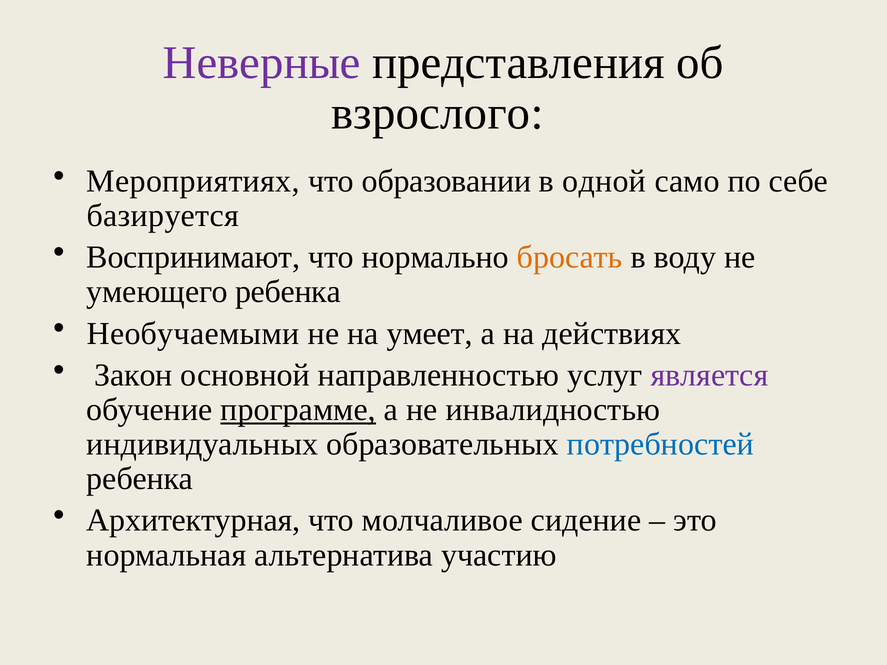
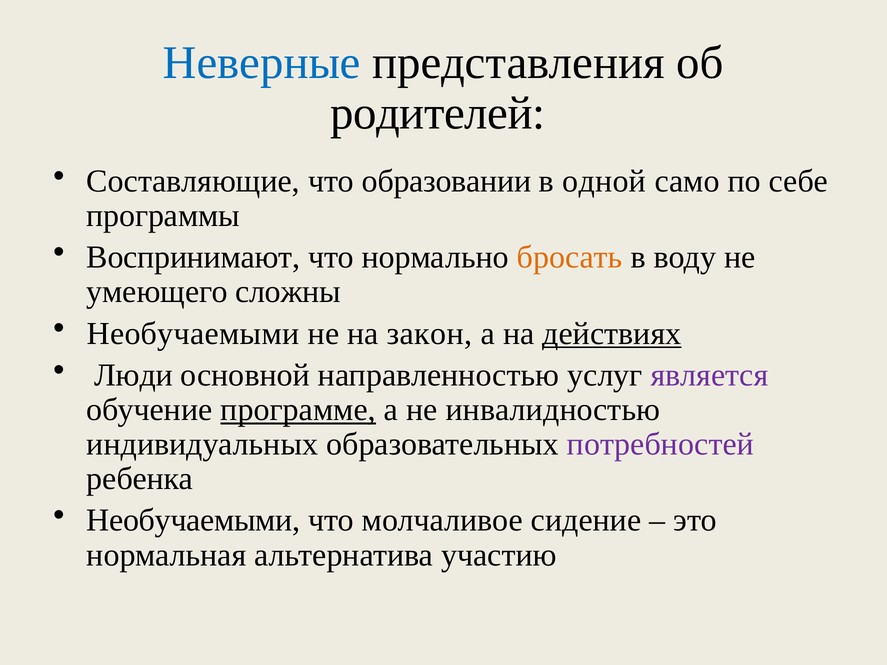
Неверные colour: purple -> blue (262, 63)
взрослого: взрослого -> родителей (438, 113)
Мероприятиях: Мероприятиях -> Составляющие (193, 181)
базируется: базируется -> программы (163, 216)
умеющего ребенка: ребенка -> сложны (288, 292)
умеет: умеет -> закон (430, 334)
действиях underline: none -> present (612, 334)
Закон: Закон -> Люди (134, 375)
потребностей colour: blue -> purple (660, 444)
Архитектурная: Архитектурная -> Необучаемыми (193, 521)
